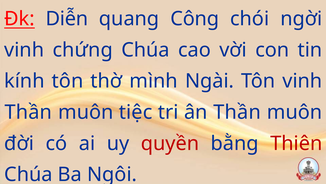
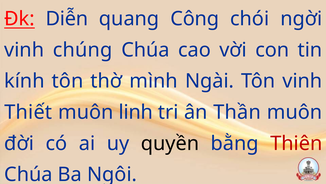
chứng: chứng -> chúng (83, 50)
Thần: Thần -> Thiết (28, 112)
tiệc: tiệc -> linh (136, 112)
quyền colour: red -> black (170, 143)
